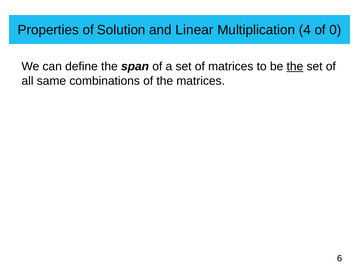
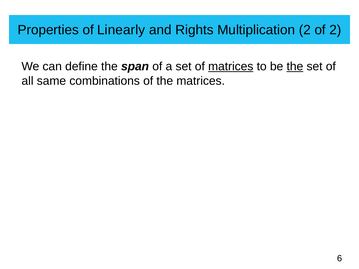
Solution: Solution -> Linearly (121, 30)
Linear: Linear -> Rights (194, 30)
Multiplication 4: 4 -> 2 (305, 30)
of 0: 0 -> 2 (335, 30)
matrices underline: none -> present (231, 67)
